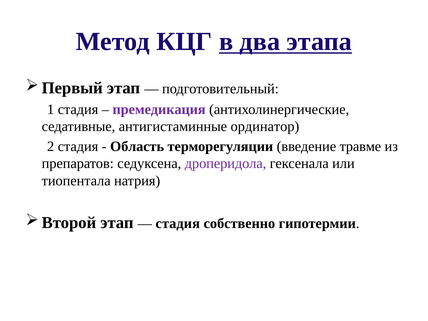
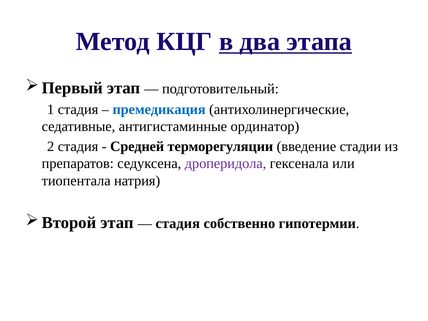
премедикация colour: purple -> blue (159, 109)
Область: Область -> Средней (137, 146)
травме: травме -> стадии (360, 146)
